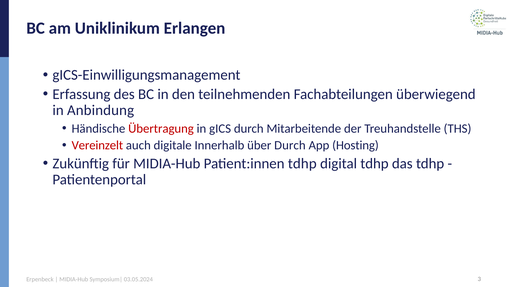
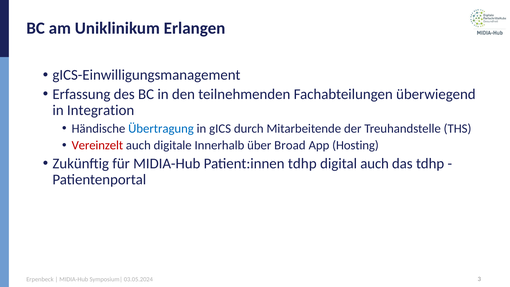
Anbindung: Anbindung -> Integration (101, 110)
Übertragung colour: red -> blue (161, 128)
über Durch: Durch -> Broad (290, 145)
digital tdhp: tdhp -> auch (375, 163)
